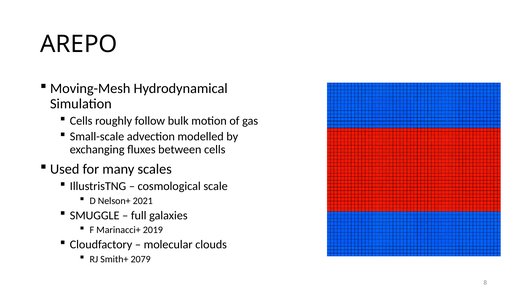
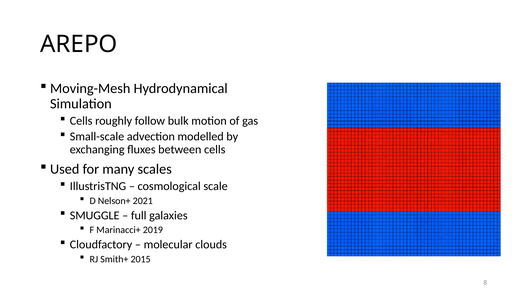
2079: 2079 -> 2015 (141, 259)
